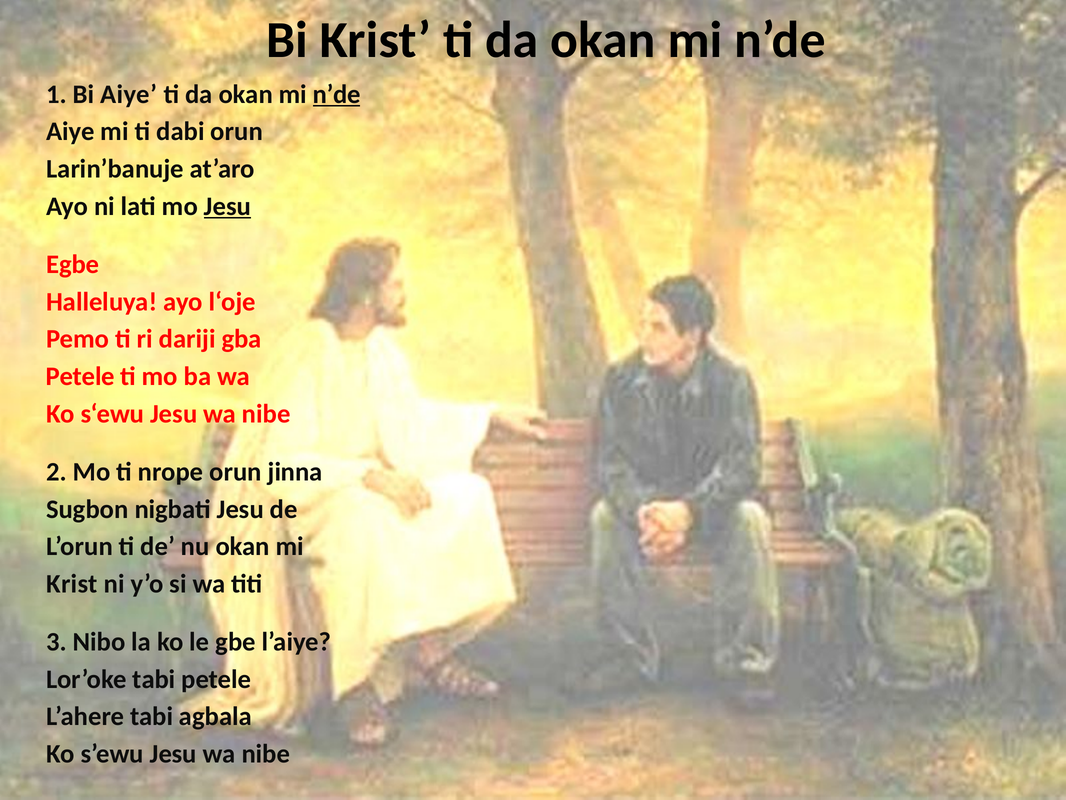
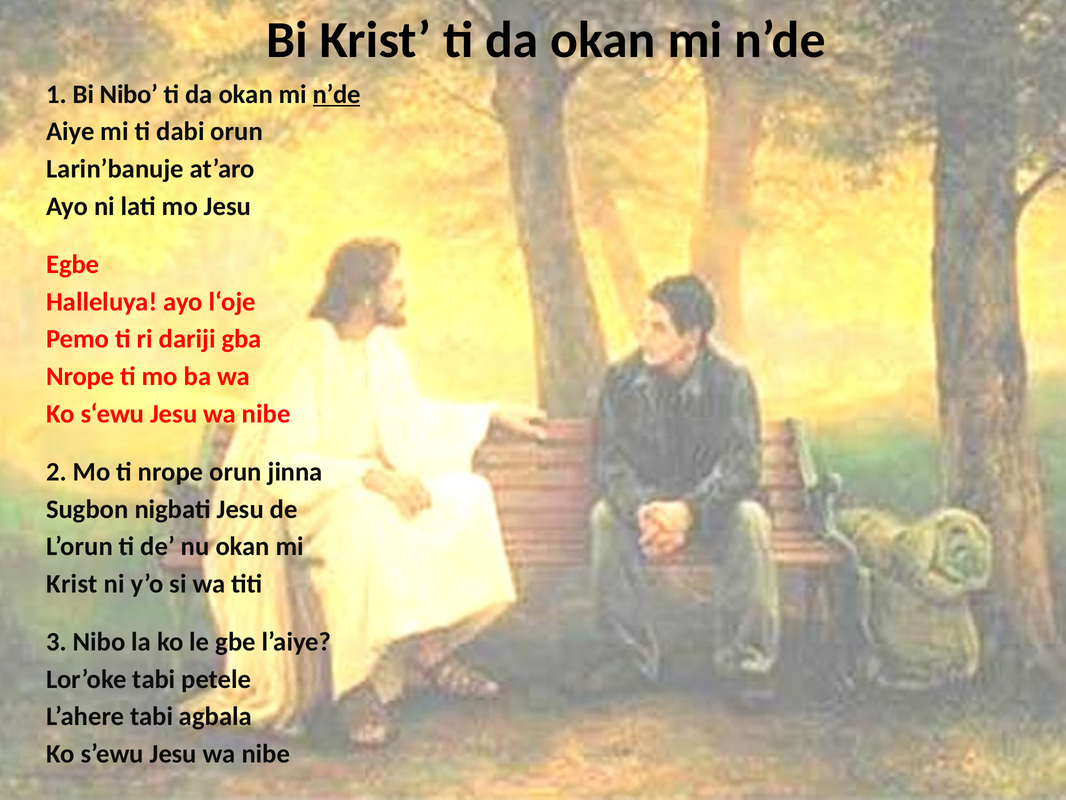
Bi Aiye: Aiye -> Nibo (129, 94)
Jesu underline: present -> none (228, 206)
Petele: Petele -> Nrope (80, 376)
